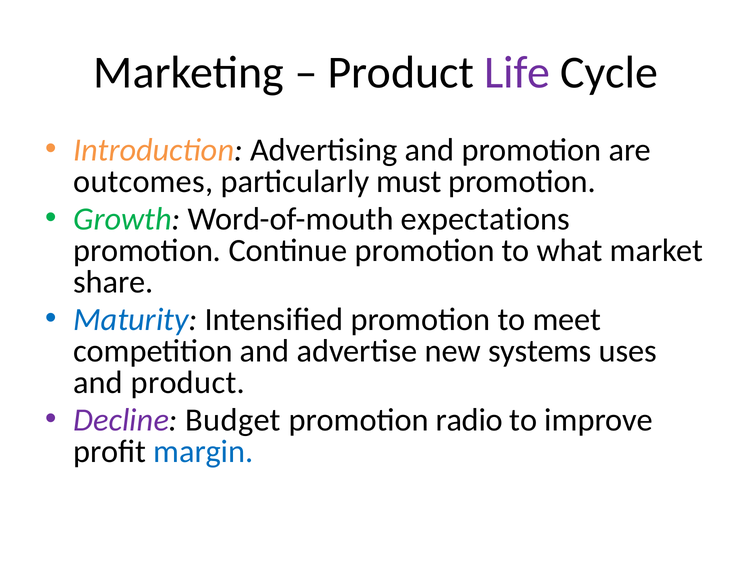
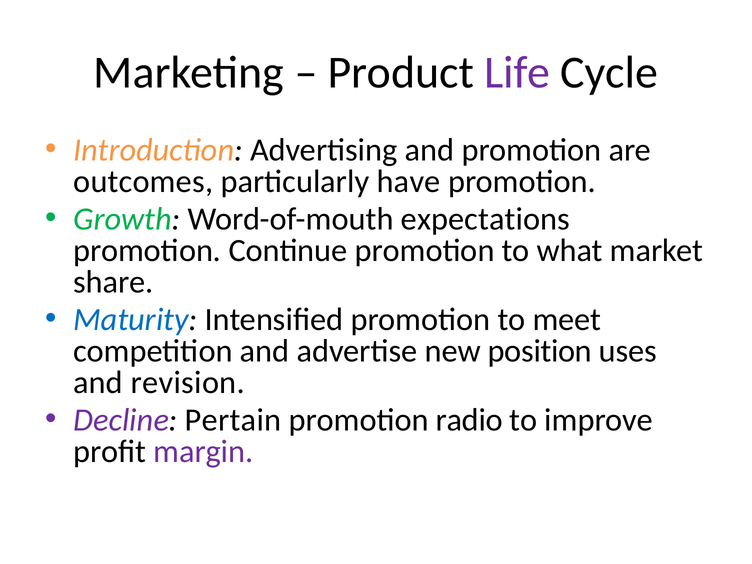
must: must -> have (409, 181)
systems: systems -> position (540, 351)
and product: product -> revision (188, 382)
Budget: Budget -> Pertain (233, 420)
margin colour: blue -> purple (203, 451)
